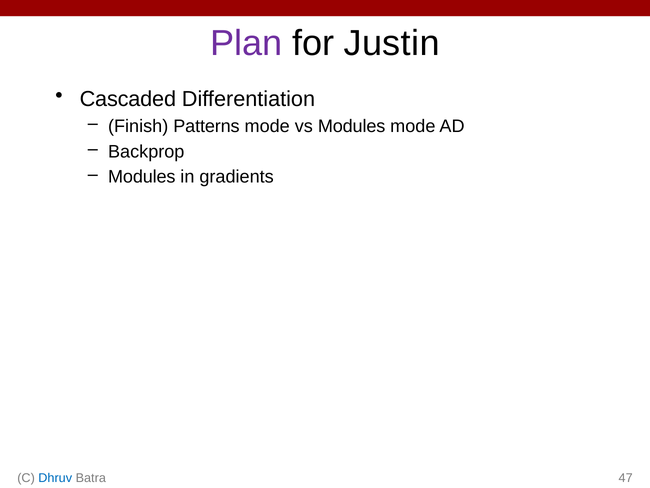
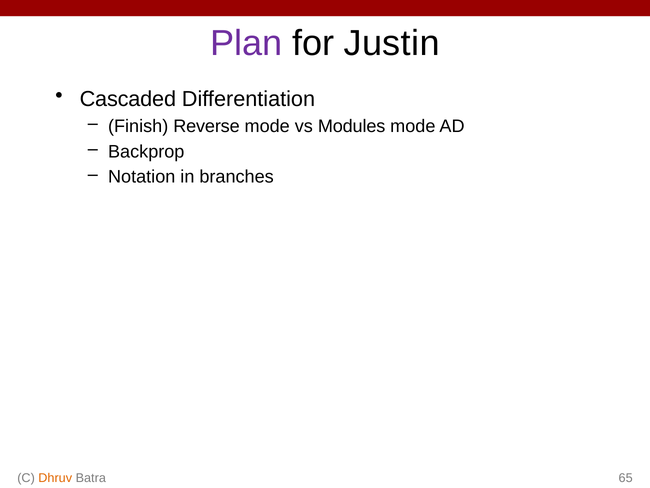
Patterns: Patterns -> Reverse (206, 126)
Modules: Modules -> Notation (142, 177)
gradients: gradients -> branches (237, 177)
Dhruv colour: blue -> orange (55, 478)
47: 47 -> 65 (626, 478)
